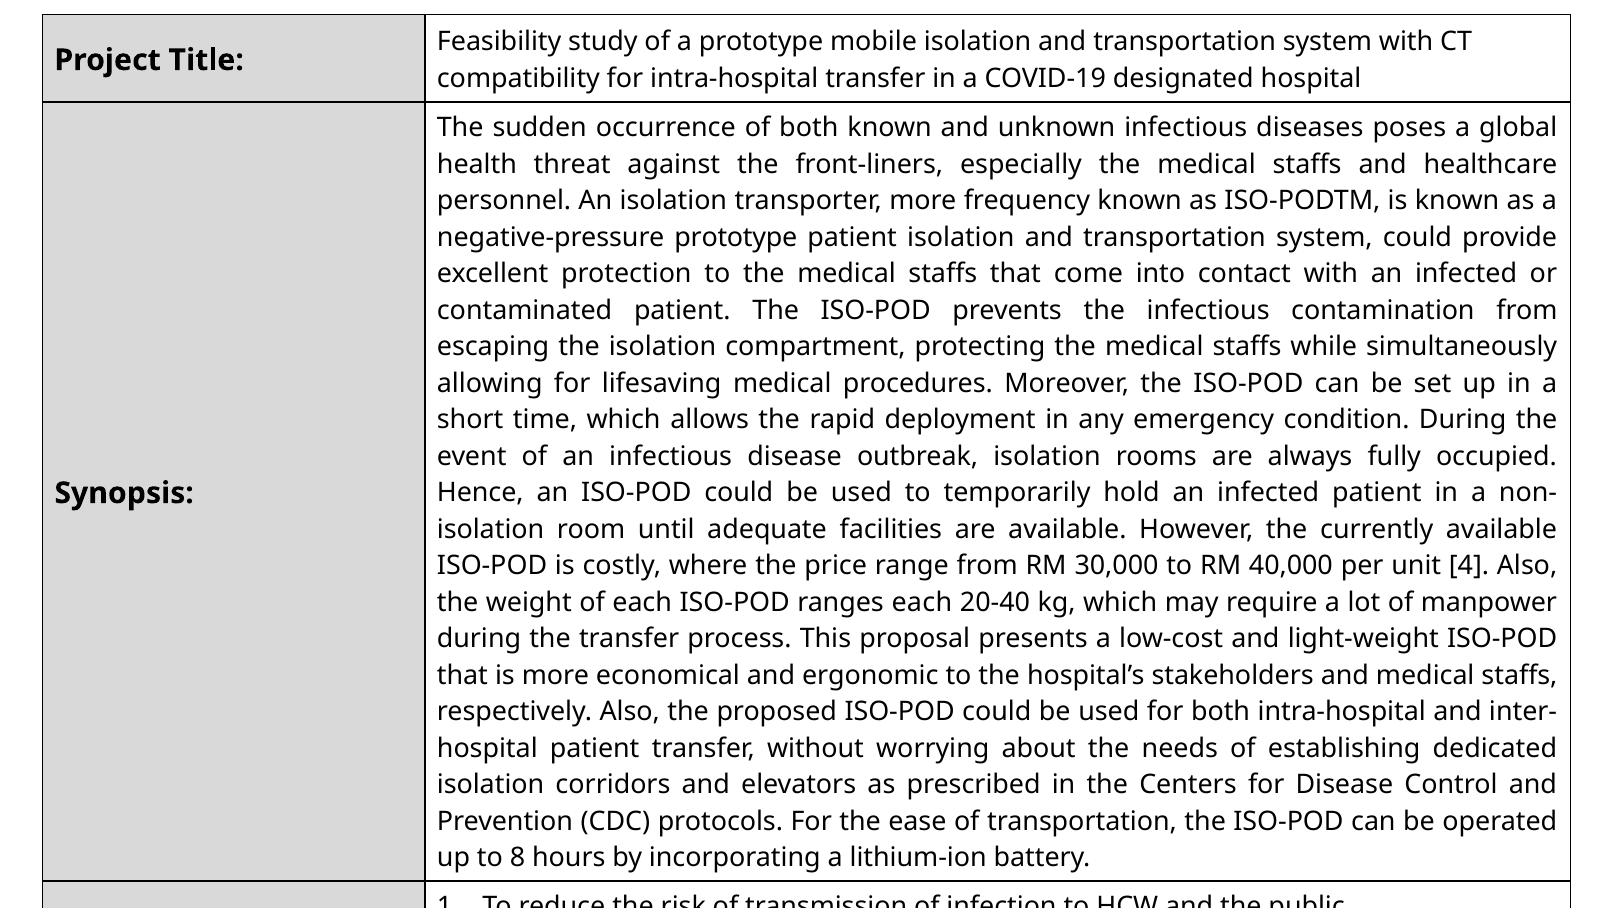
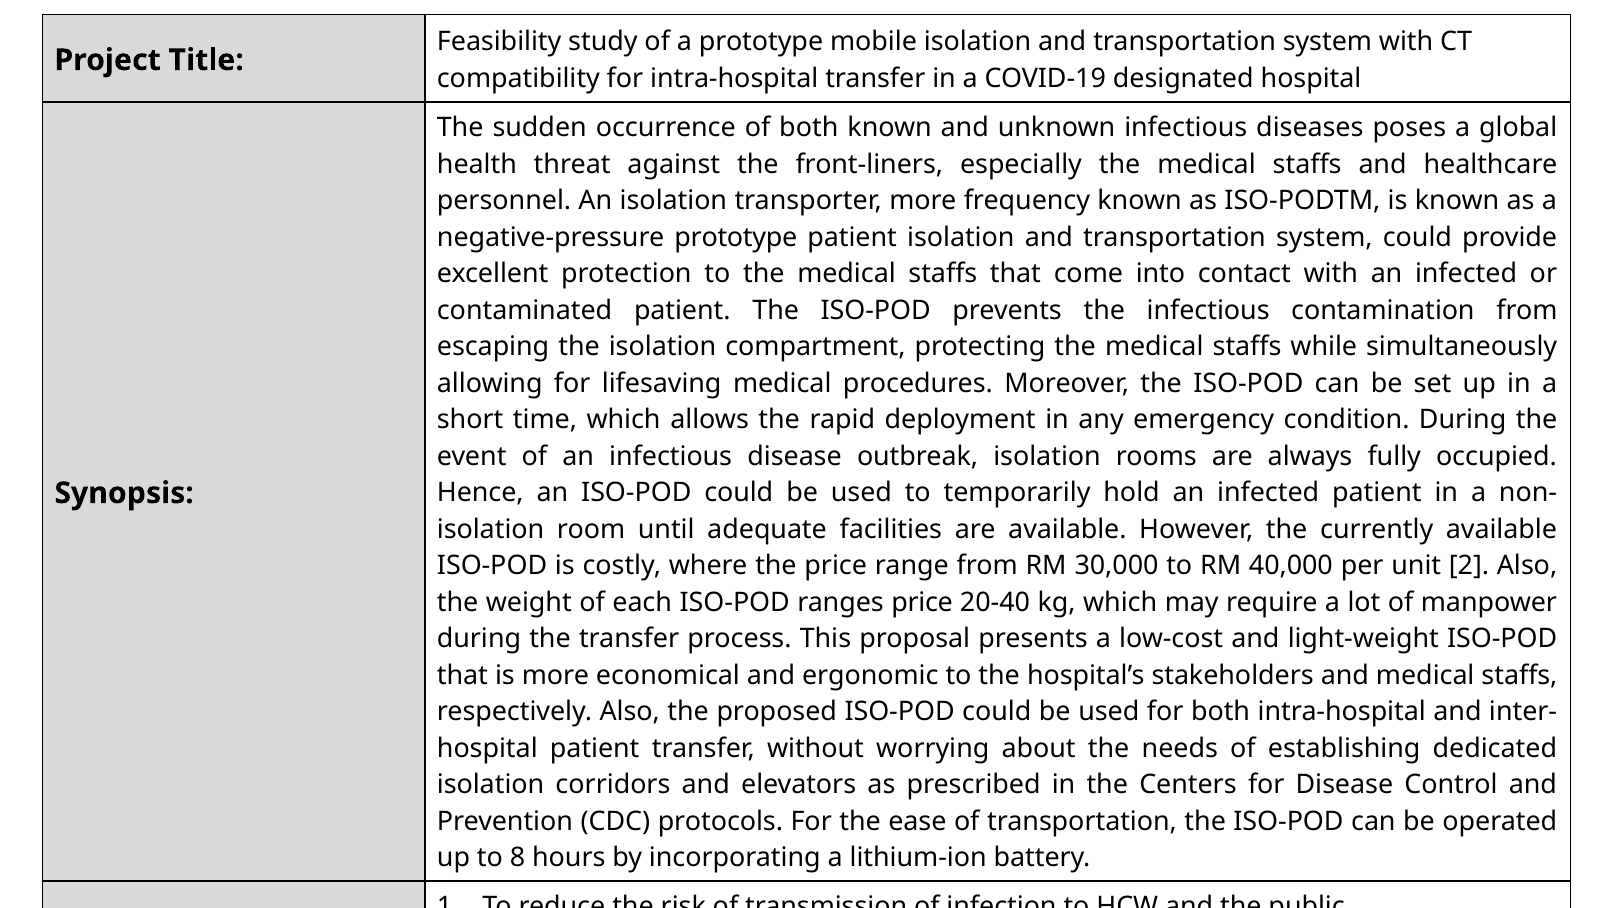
unit 4: 4 -> 2 (1469, 566)
ranges each: each -> price (922, 603)
